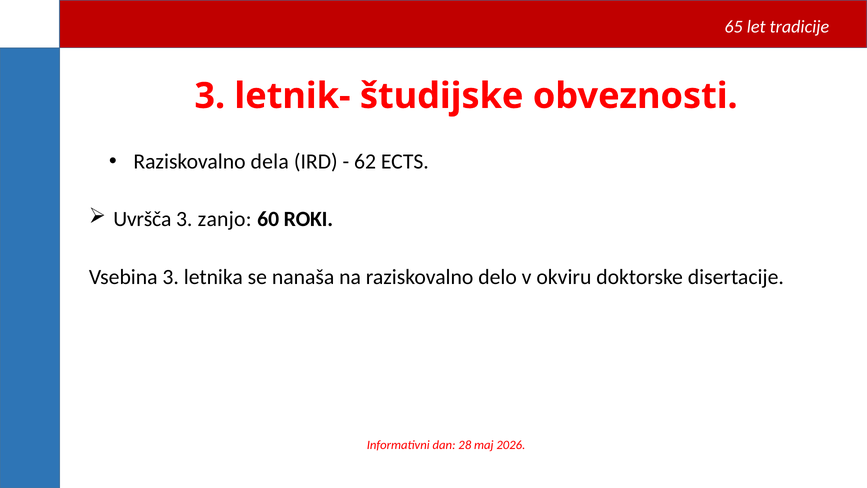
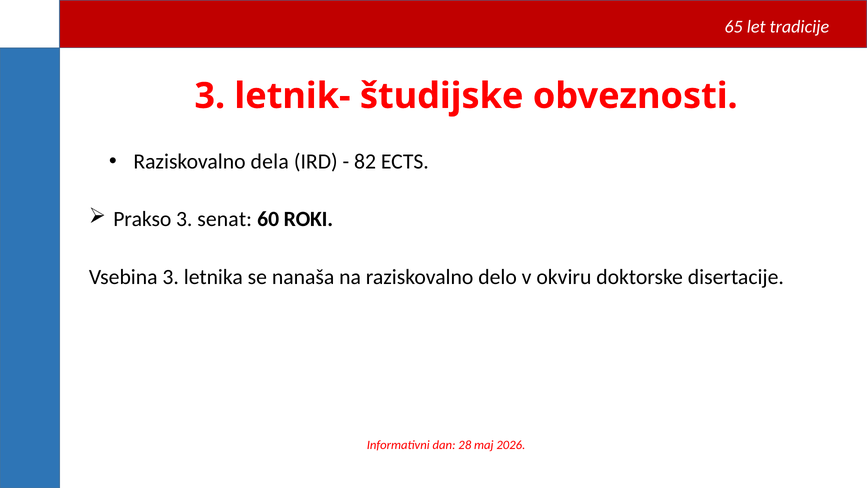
62: 62 -> 82 (365, 161)
Uvršča: Uvršča -> Prakso (142, 219)
zanjo: zanjo -> senat (225, 219)
